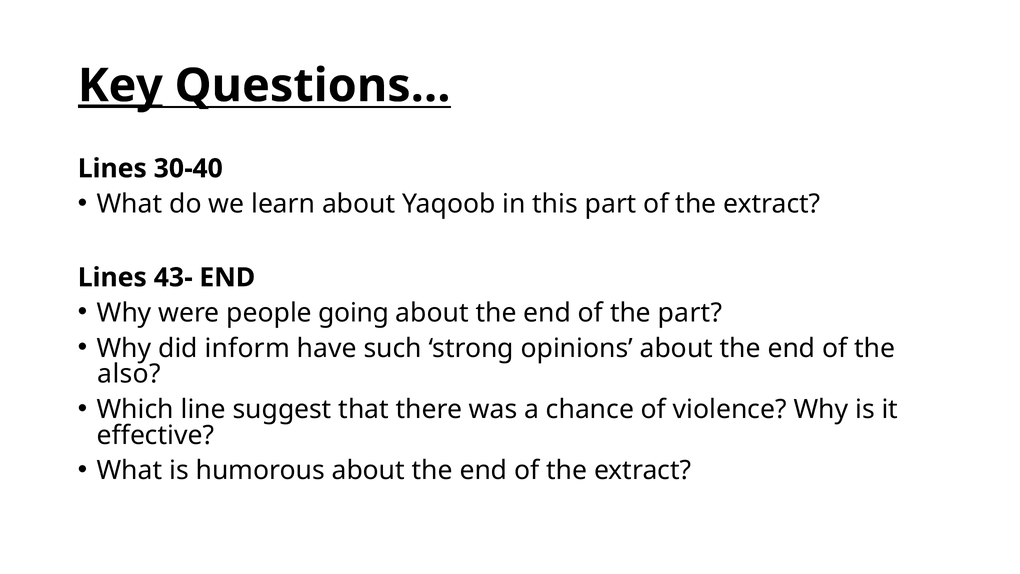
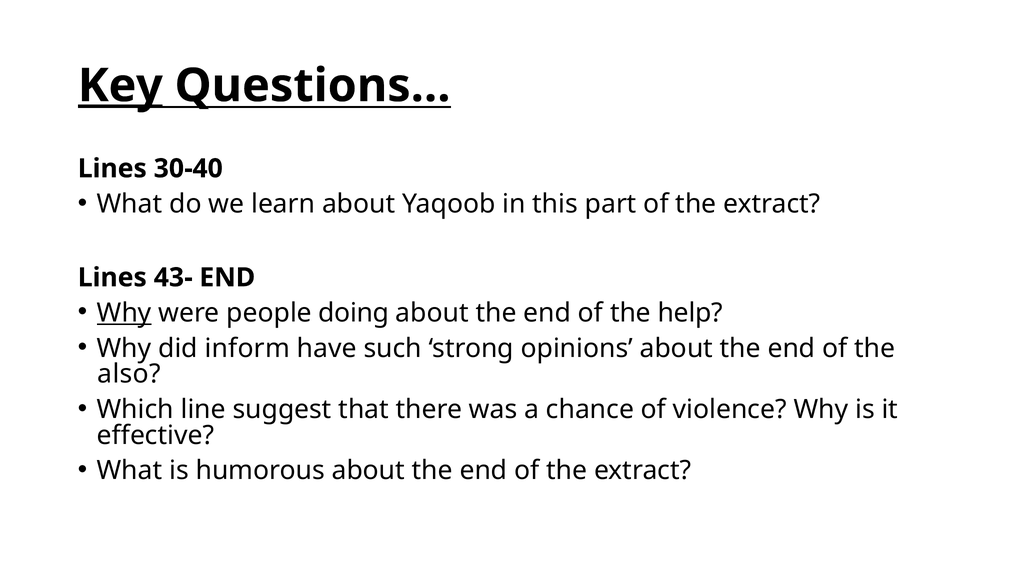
Why underline: none -> present (124, 313)
going: going -> doing (354, 313)
the part: part -> help (690, 313)
